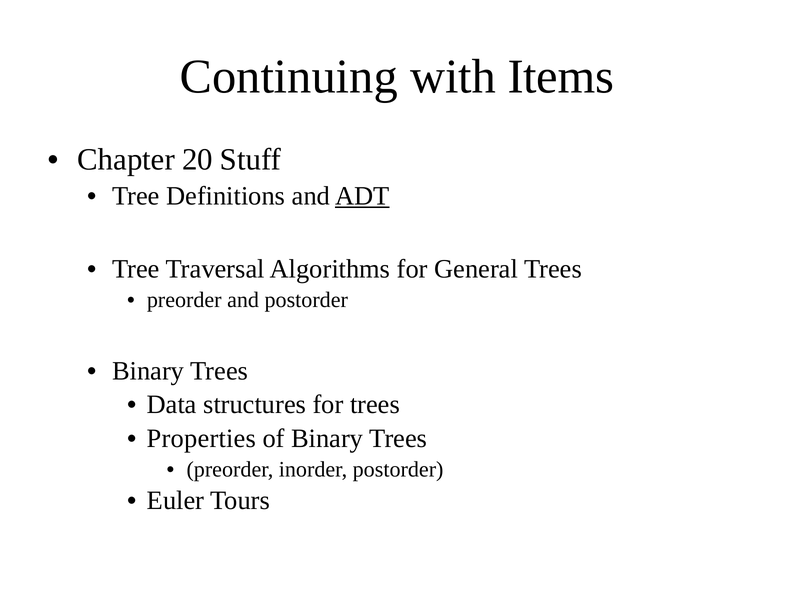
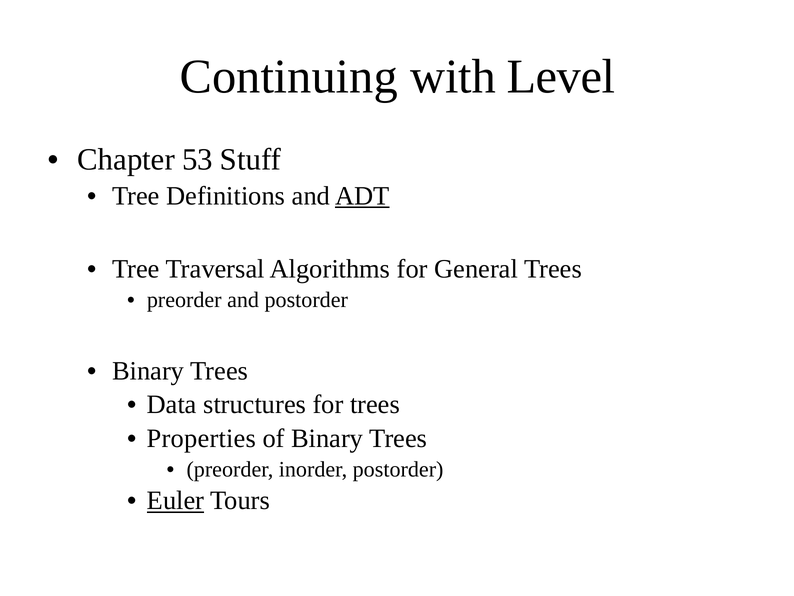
Items: Items -> Level (561, 77)
20: 20 -> 53 (198, 159)
Euler underline: none -> present (175, 500)
